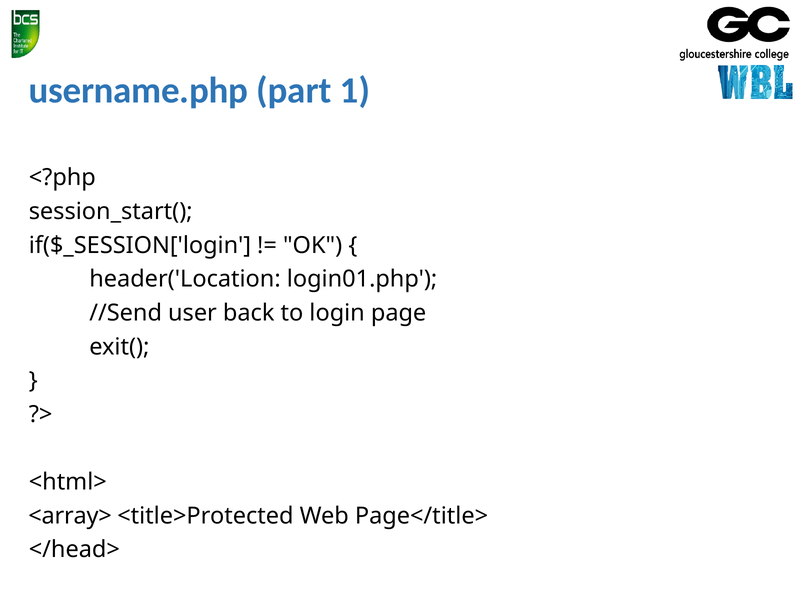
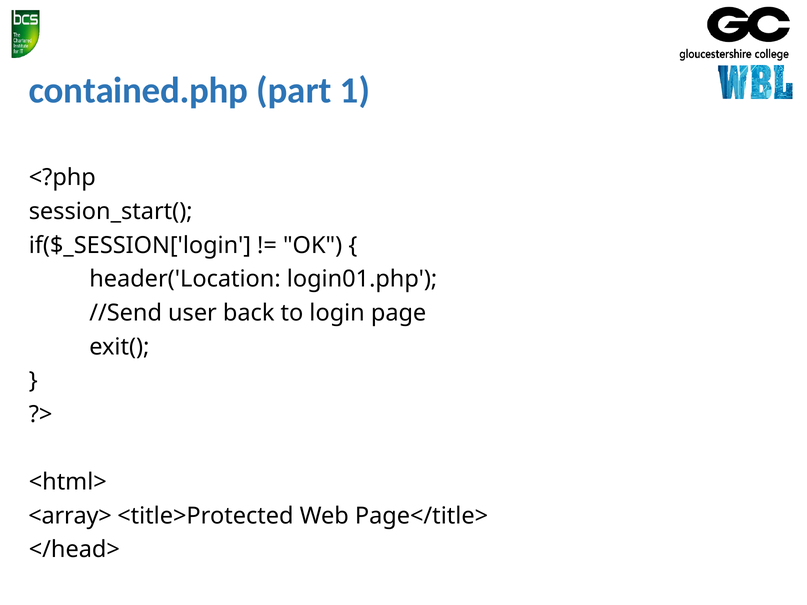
username.php: username.php -> contained.php (138, 90)
